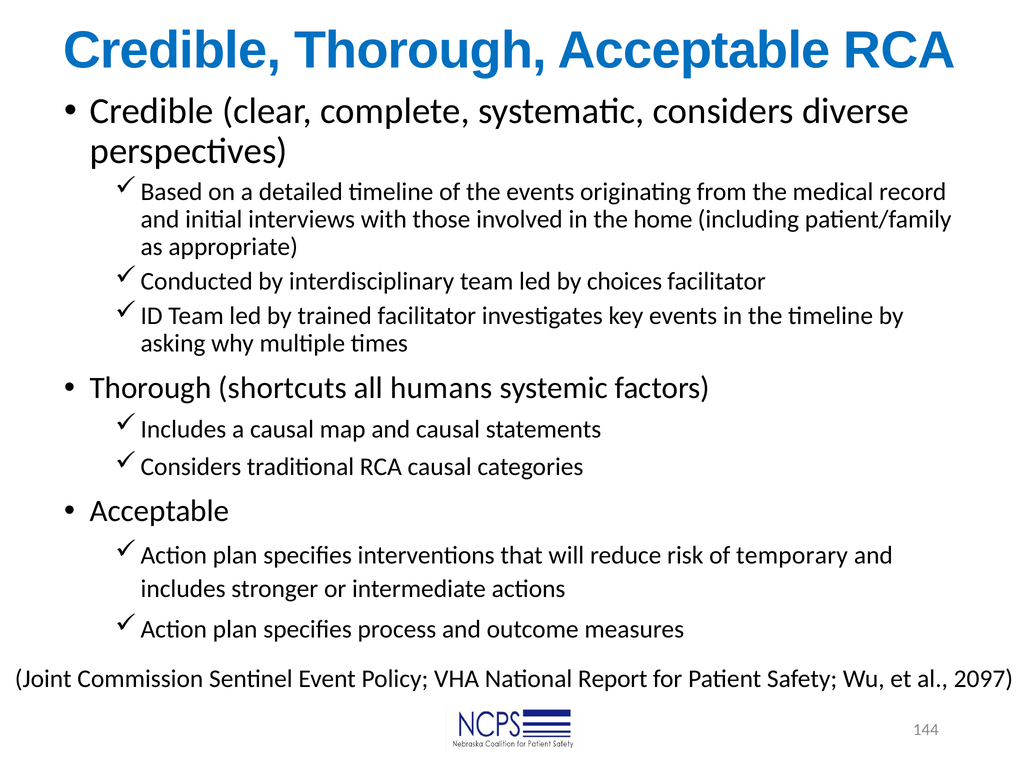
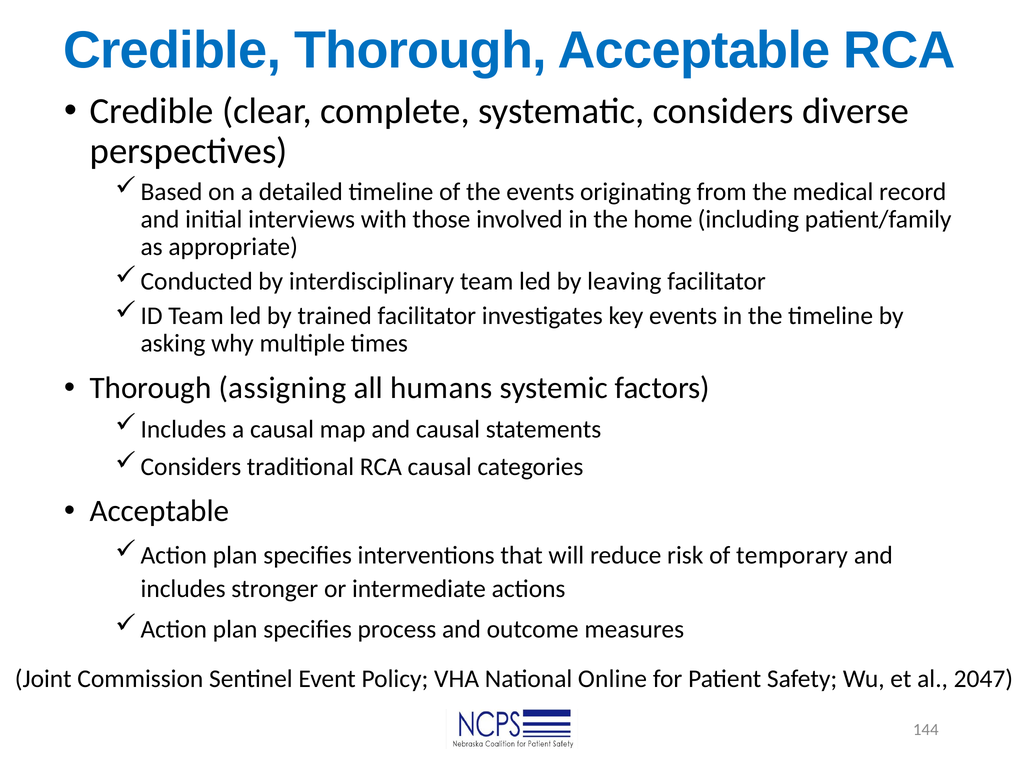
choices: choices -> leaving (624, 281)
shortcuts: shortcuts -> assigning (282, 388)
Report: Report -> Online (613, 679)
2097: 2097 -> 2047 (983, 679)
